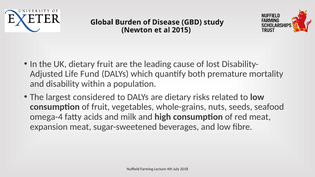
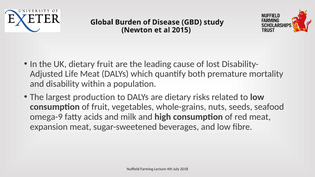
Life Fund: Fund -> Meat (90, 74)
considered: considered -> production (94, 97)
omega-4: omega-4 -> omega-9 (46, 117)
